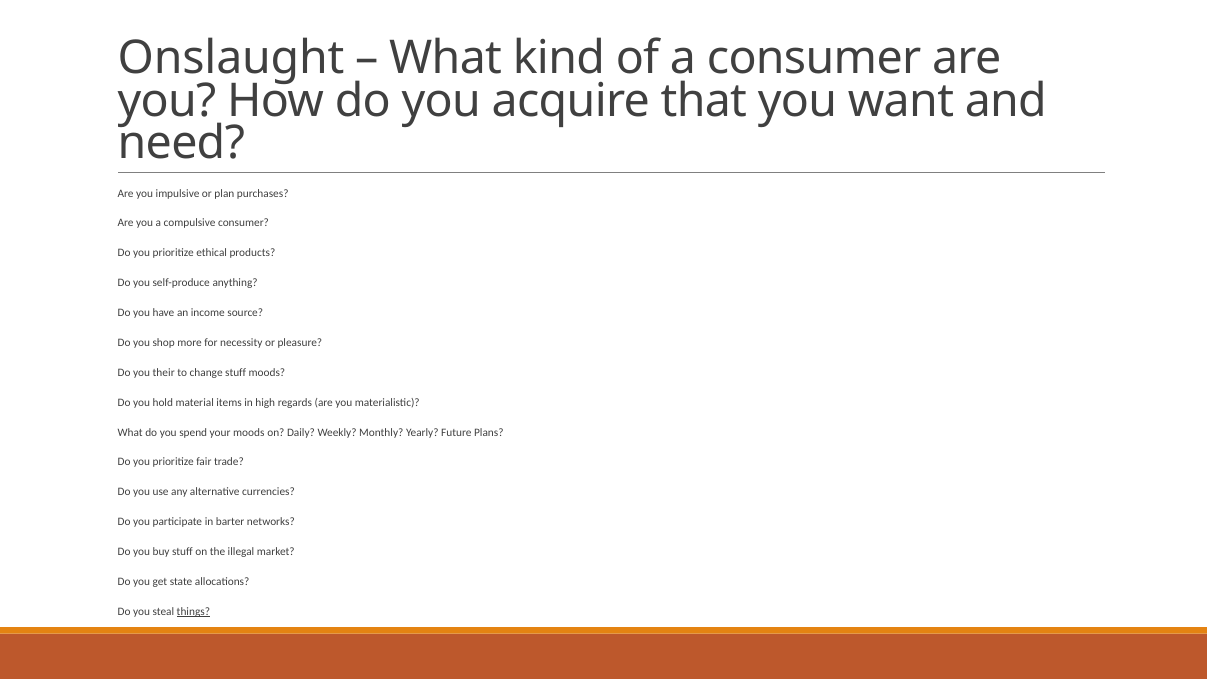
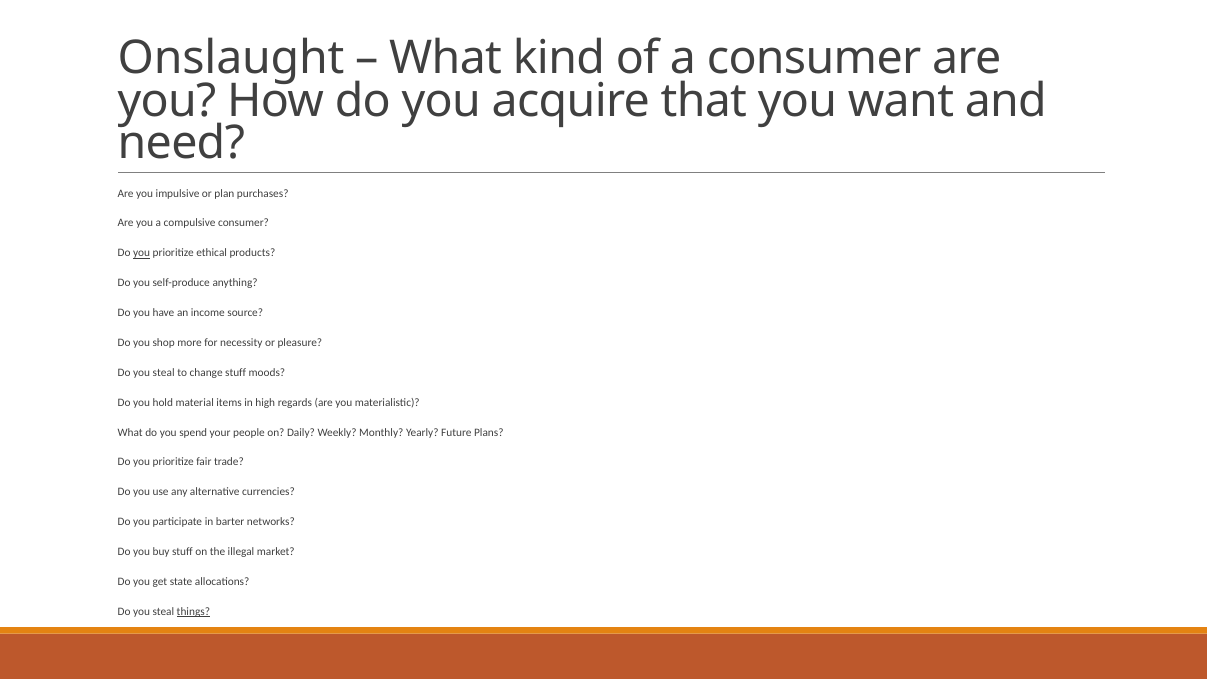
you underline: none -> present (142, 253)
their: their -> steal (164, 373)
your moods: moods -> people (249, 432)
